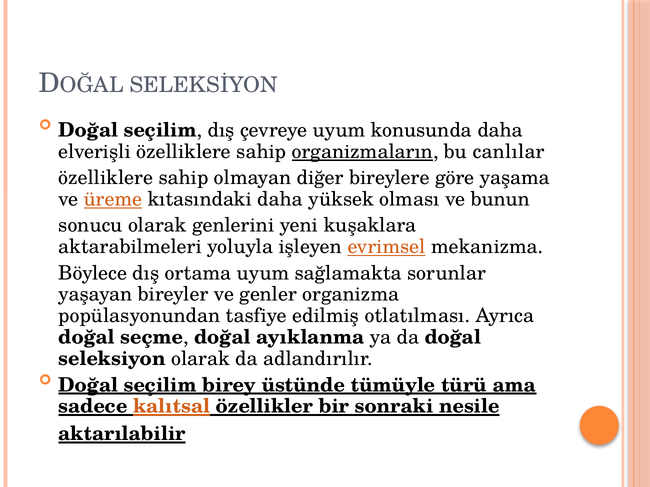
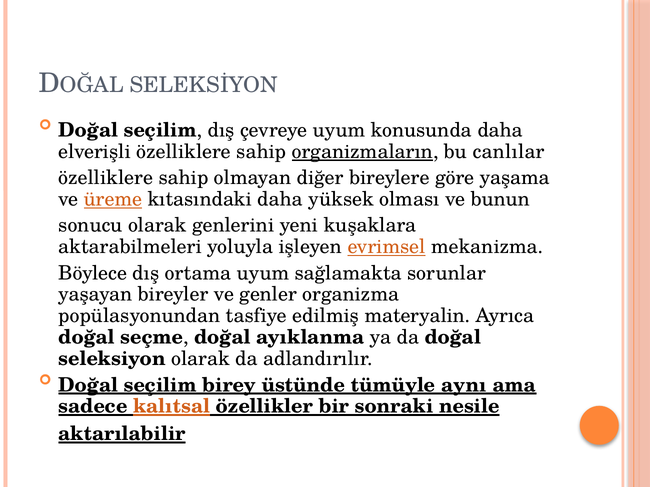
otlatılması: otlatılması -> materyalin (418, 316)
türü: türü -> aynı (464, 385)
